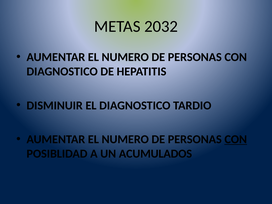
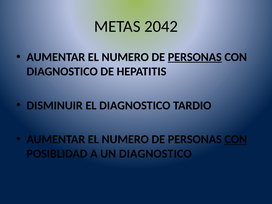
2032: 2032 -> 2042 (161, 26)
PERSONAS underline: none -> present (195, 57)
UN ACUMULADOS: ACUMULADOS -> DIAGNOSTICO (155, 154)
